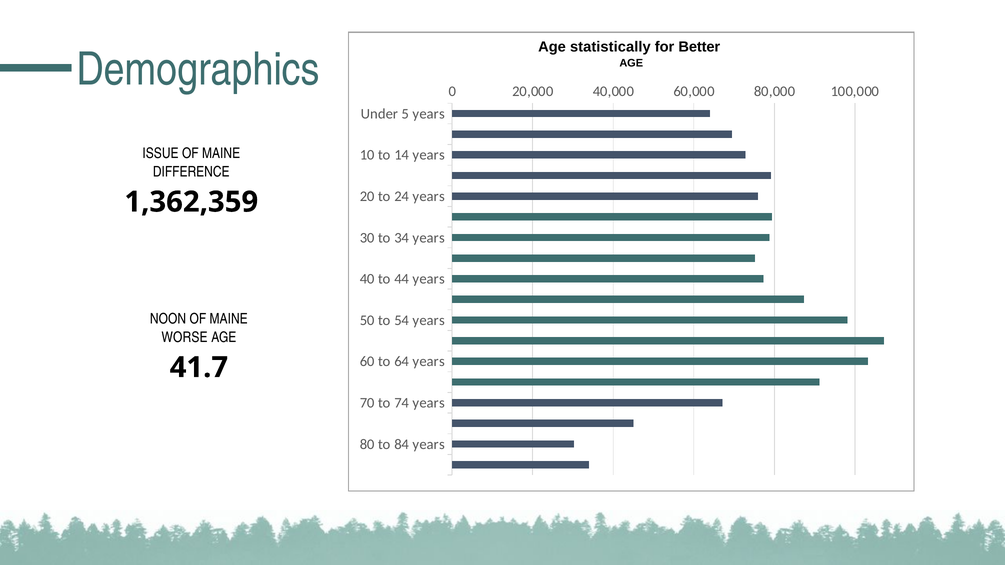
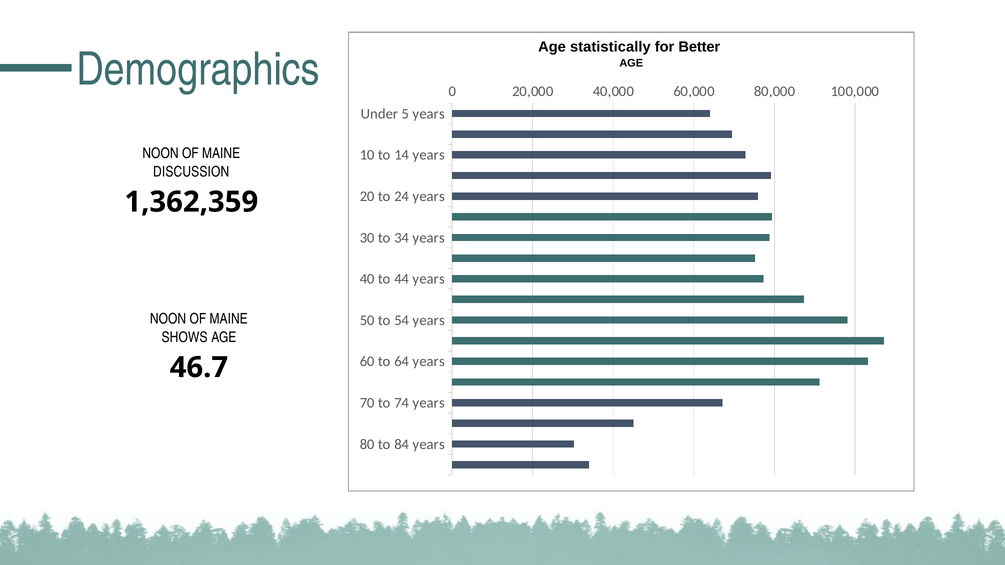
ISSUE: ISSUE -> NOON (160, 153)
DIFFERENCE: DIFFERENCE -> DISCUSSION (191, 172)
WORSE: WORSE -> SHOWS (185, 338)
41.7: 41.7 -> 46.7 (199, 368)
